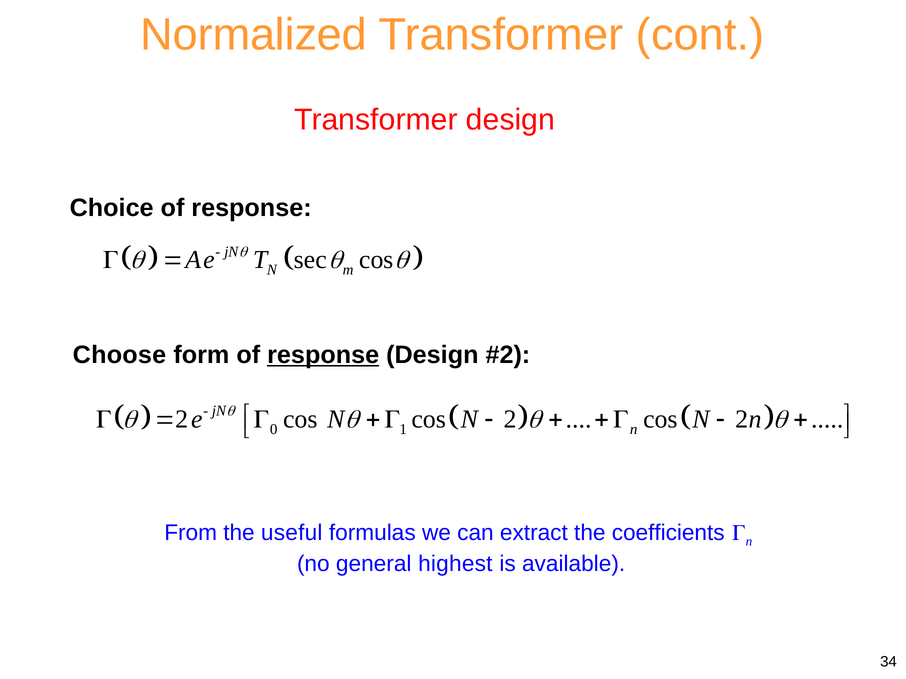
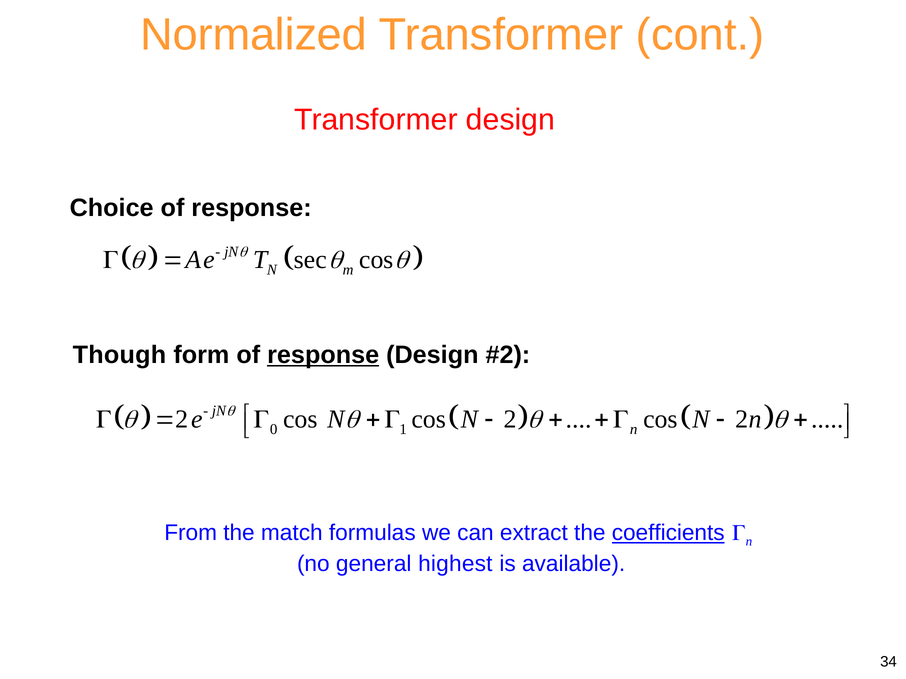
Choose: Choose -> Though (119, 355)
useful: useful -> match (292, 533)
coefficients underline: none -> present (668, 533)
